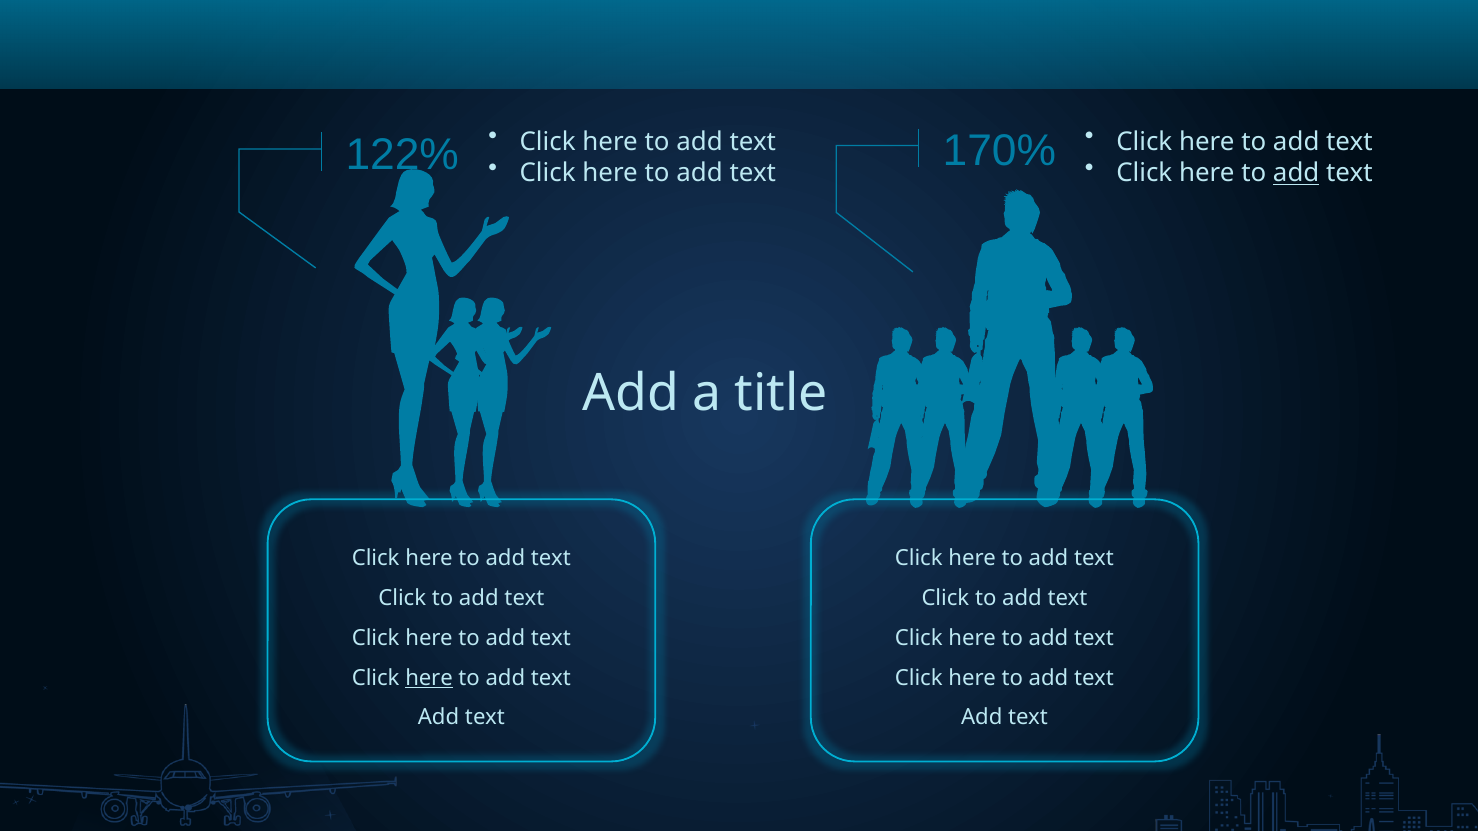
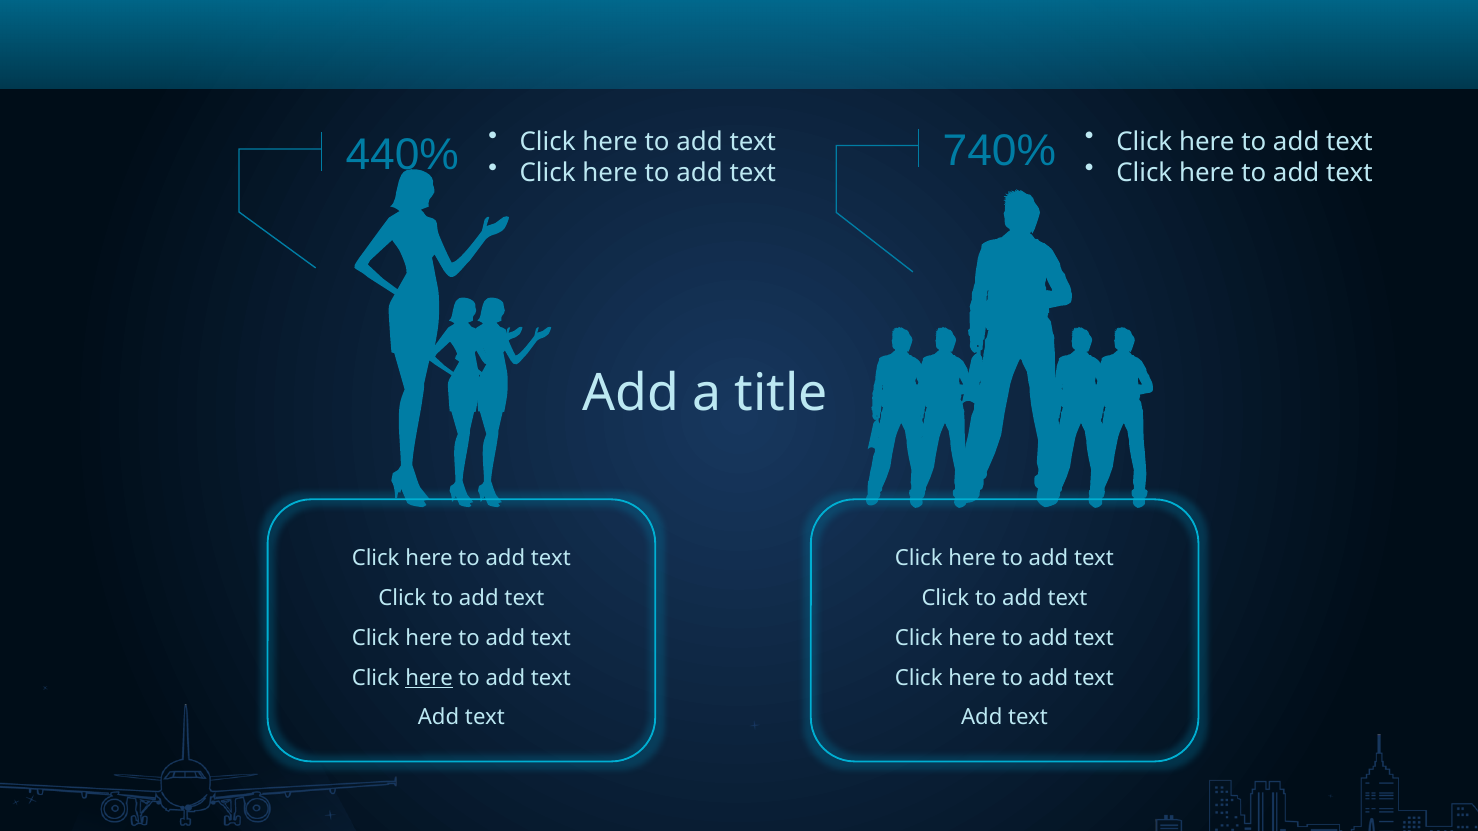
170%: 170% -> 740% (999, 151)
122%: 122% -> 440% (402, 155)
add underline: present -> none (1296, 174)
